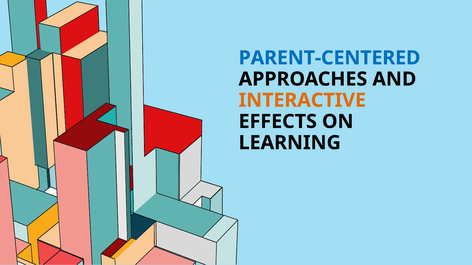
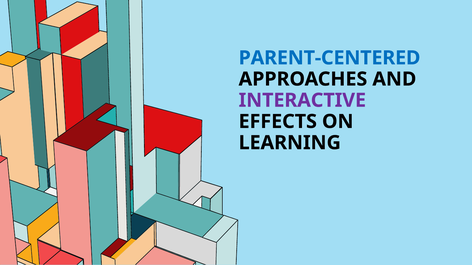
INTERACTIVE colour: orange -> purple (302, 100)
